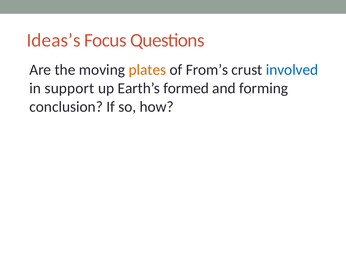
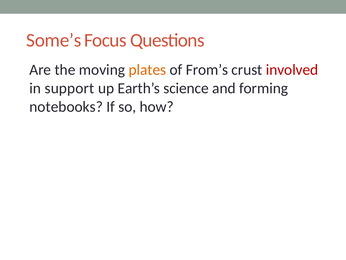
Ideas’s: Ideas’s -> Some’s (54, 40)
involved colour: blue -> red (292, 70)
formed: formed -> science (186, 88)
conclusion: conclusion -> notebooks (66, 107)
